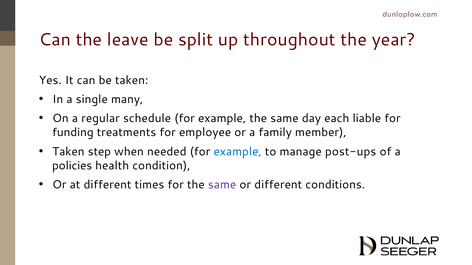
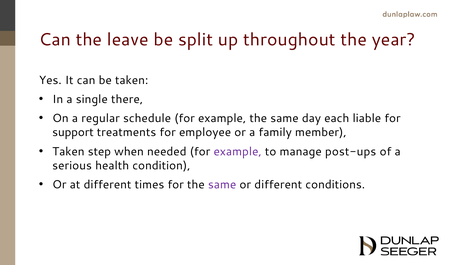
many: many -> there (127, 99)
funding: funding -> support (73, 133)
example colour: blue -> purple (238, 152)
policies: policies -> serious (72, 166)
